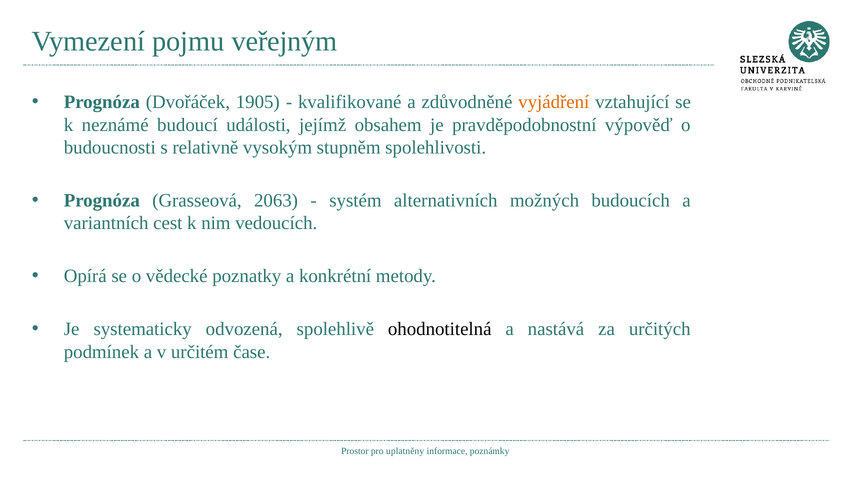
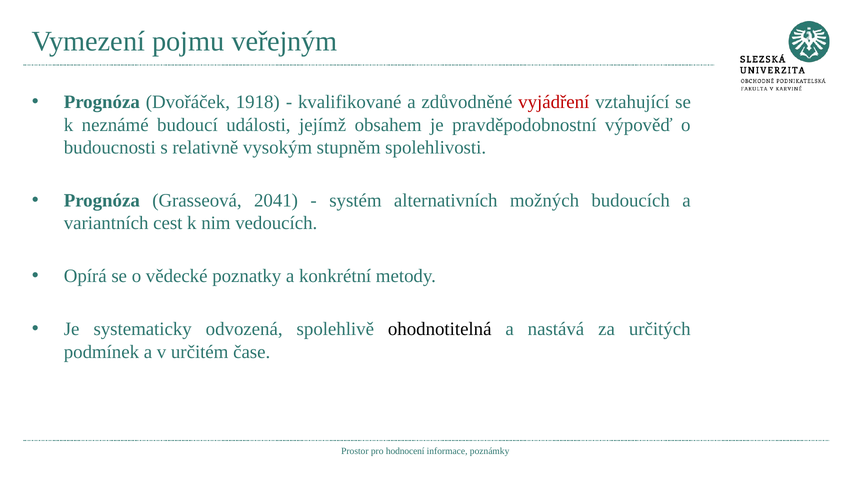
1905: 1905 -> 1918 (258, 102)
vyjádření colour: orange -> red (554, 102)
2063: 2063 -> 2041 (276, 200)
uplatněny: uplatněny -> hodnocení (405, 451)
